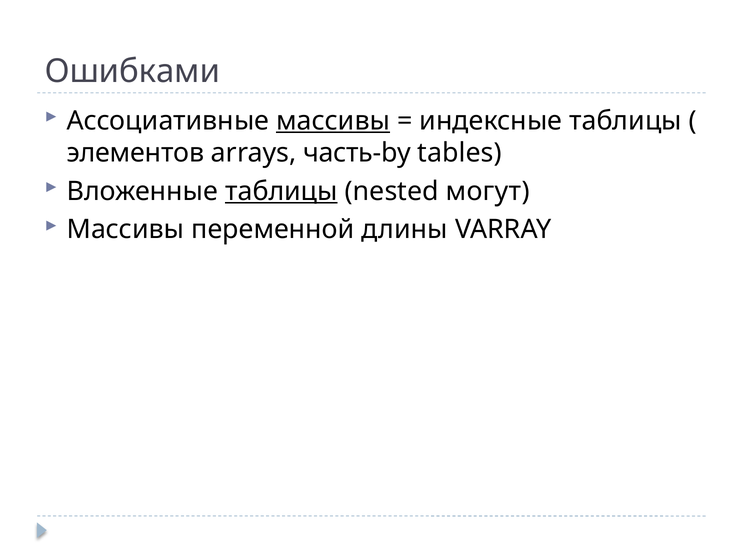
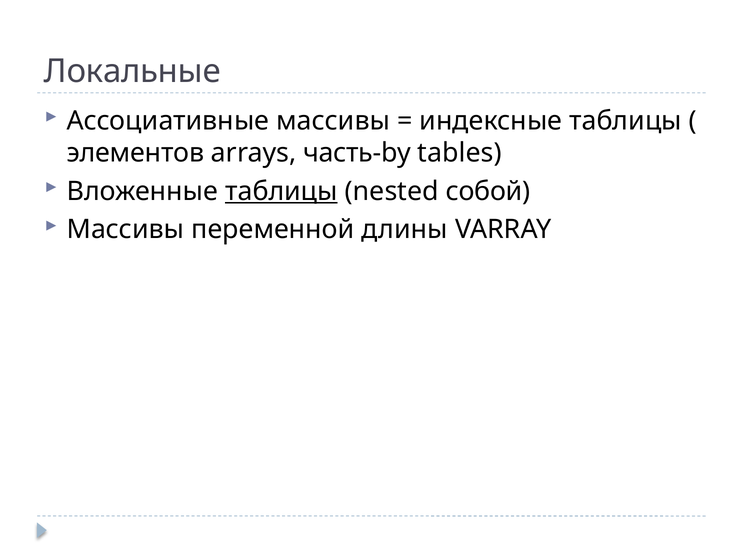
Ошибками: Ошибками -> Локальные (132, 72)
массивы underline: present -> none (333, 121)
могут: могут -> собой (488, 191)
